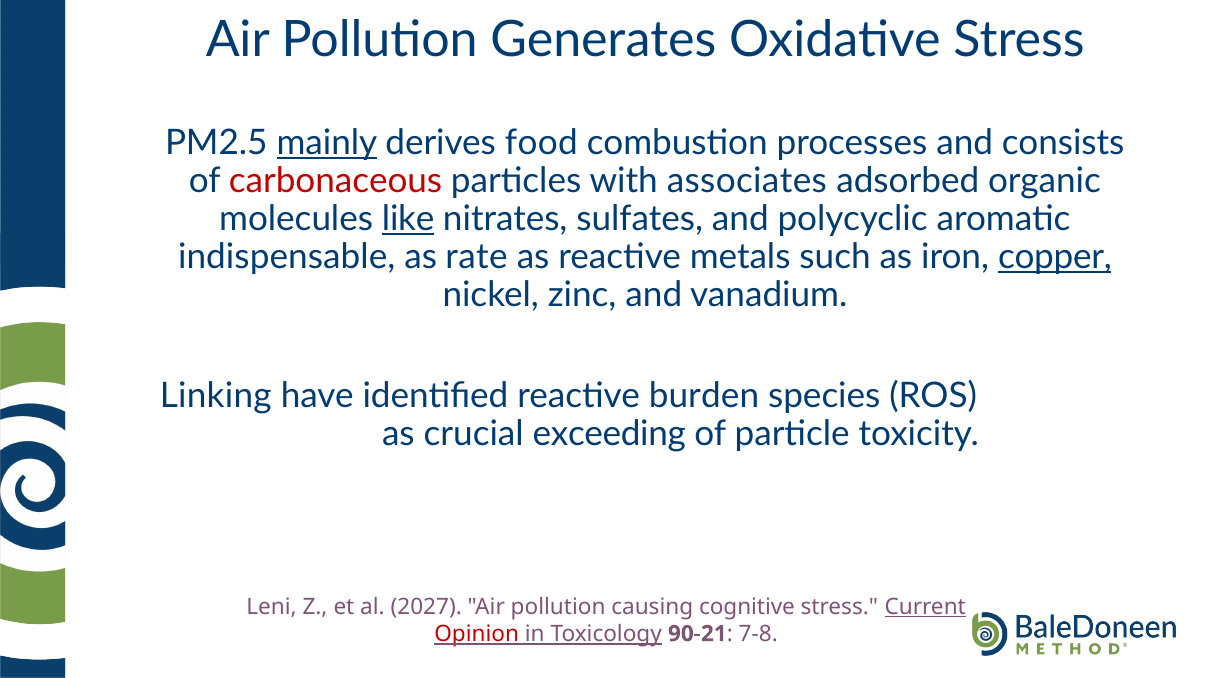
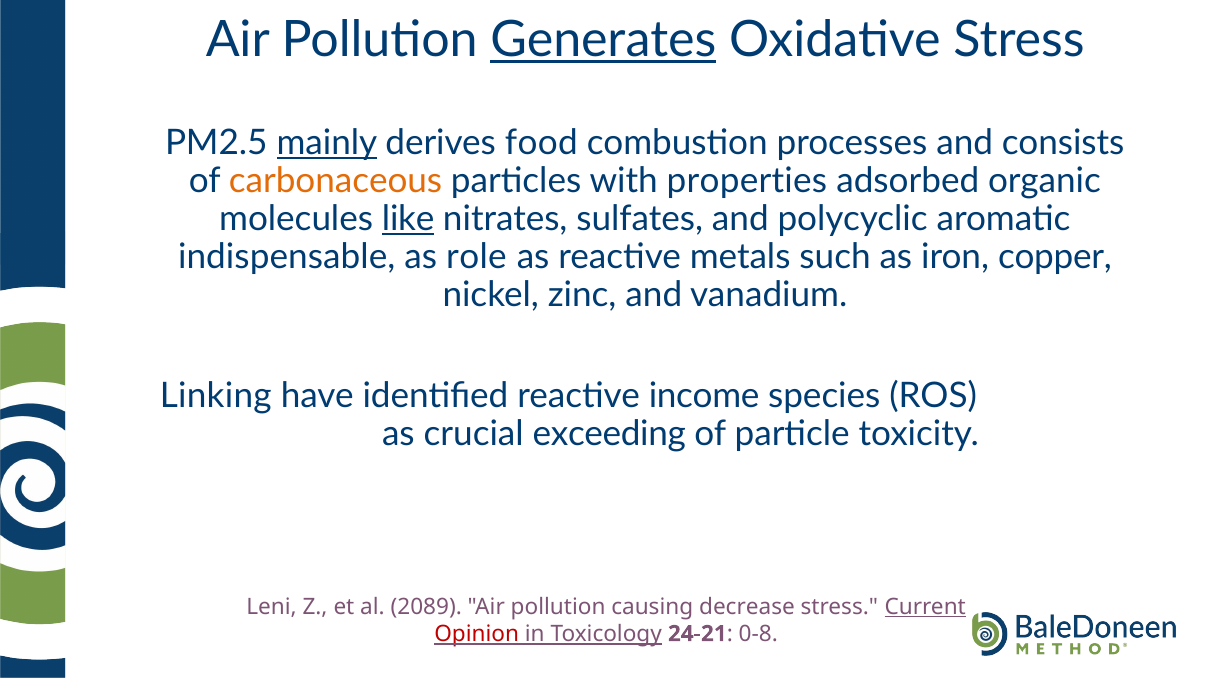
Generates underline: none -> present (603, 39)
carbonaceous colour: red -> orange (336, 181)
associates: associates -> properties (747, 181)
rate: rate -> role (476, 257)
copper underline: present -> none (1055, 257)
burden: burden -> income (704, 395)
2027: 2027 -> 2089 (426, 606)
cognitive: cognitive -> decrease (747, 606)
90-21: 90-21 -> 24-21 (697, 634)
7-8: 7-8 -> 0-8 (758, 634)
